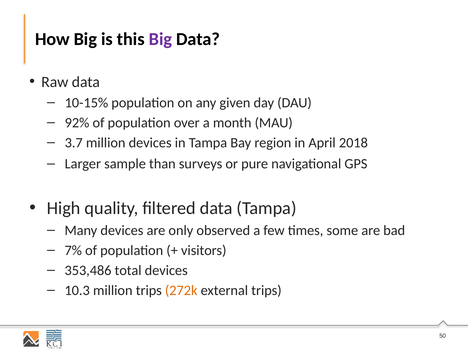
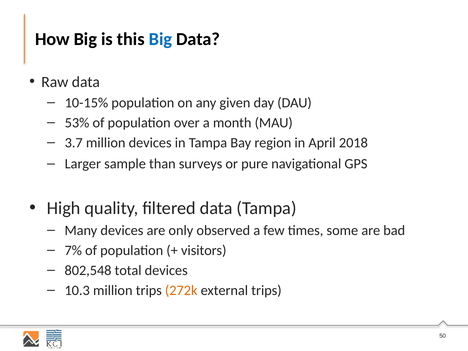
Big colour: purple -> blue (160, 39)
92%: 92% -> 53% (77, 123)
353,486: 353,486 -> 802,548 (88, 270)
